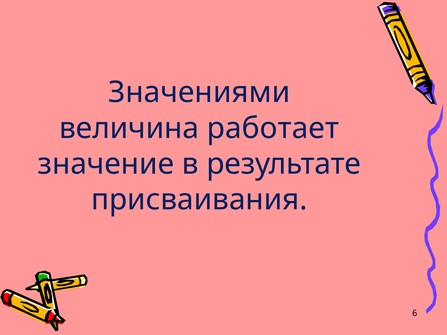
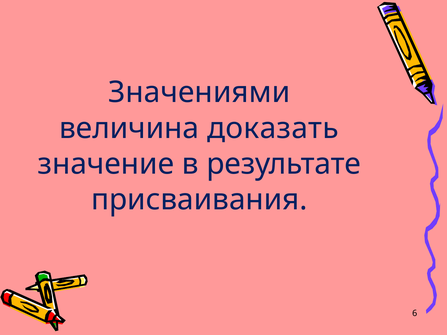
работает: работает -> доказать (273, 128)
